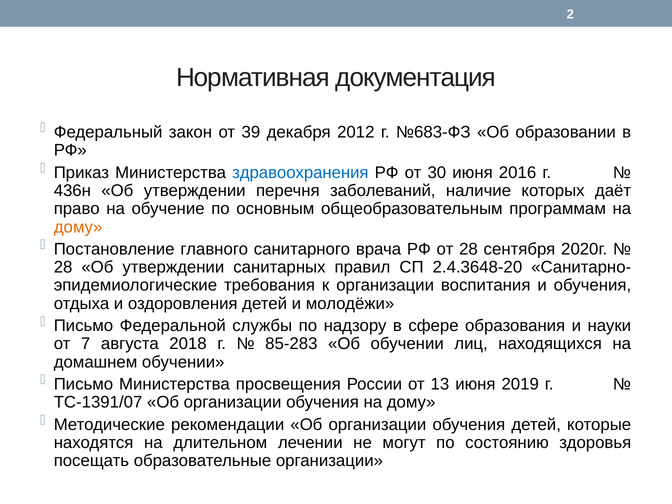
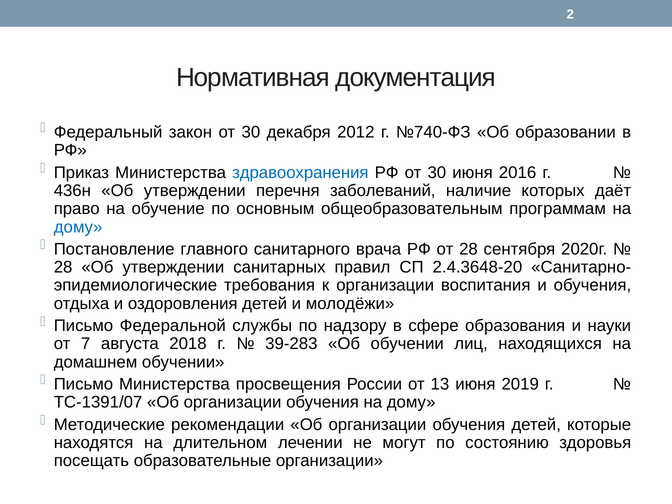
закон от 39: 39 -> 30 (251, 132)
№683-ФЗ: №683-ФЗ -> №740-ФЗ (433, 132)
дому colour: orange -> blue (78, 227)
85-283: 85-283 -> 39-283 (291, 344)
